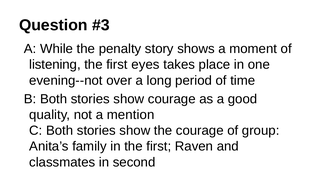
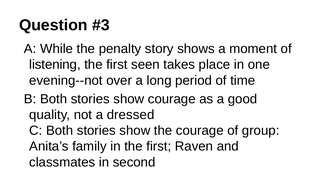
eyes: eyes -> seen (146, 65)
mention: mention -> dressed (131, 115)
